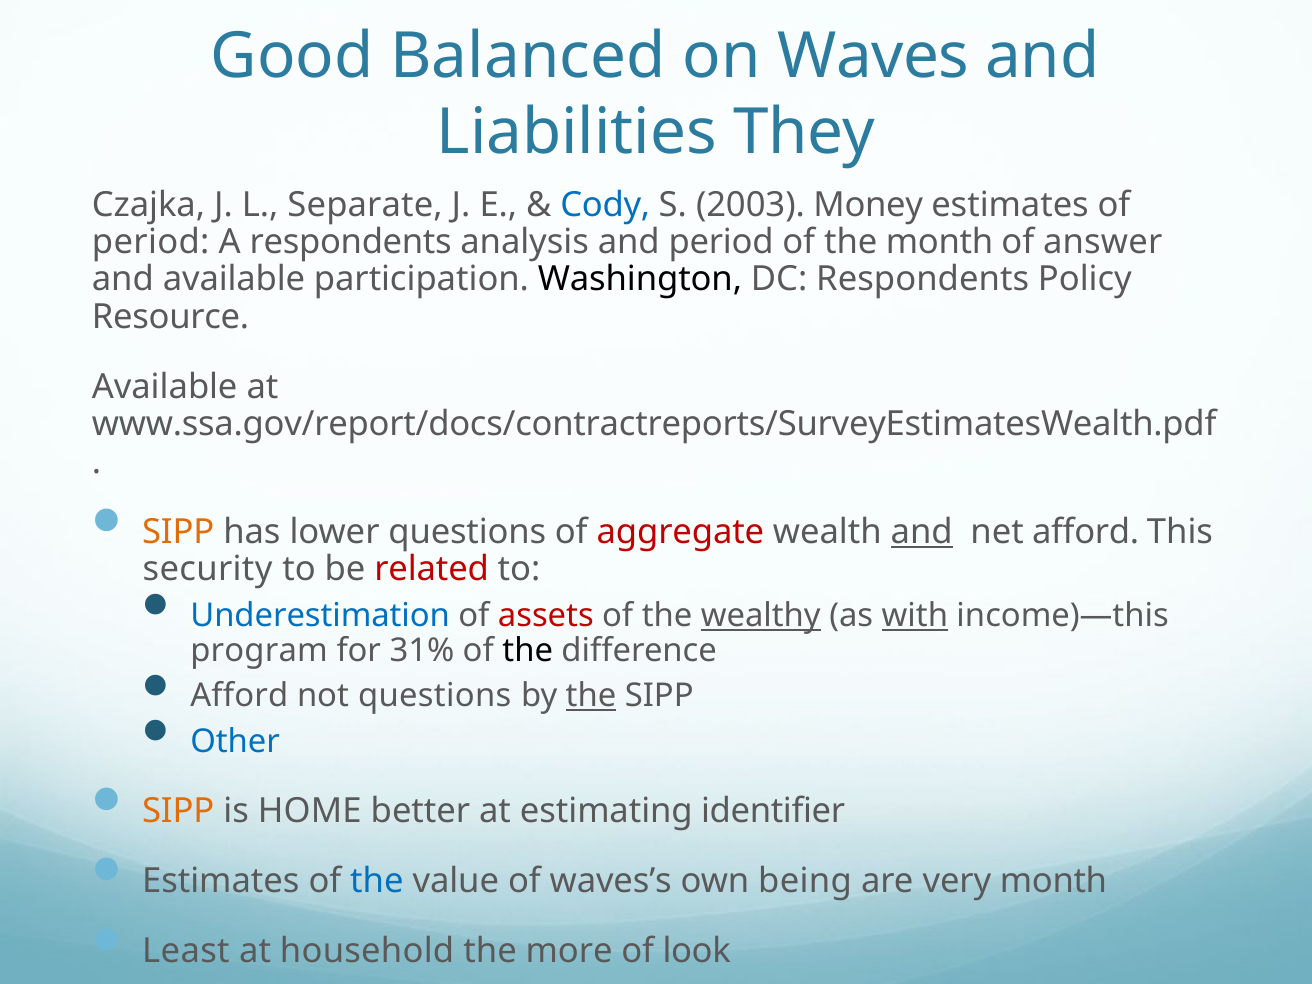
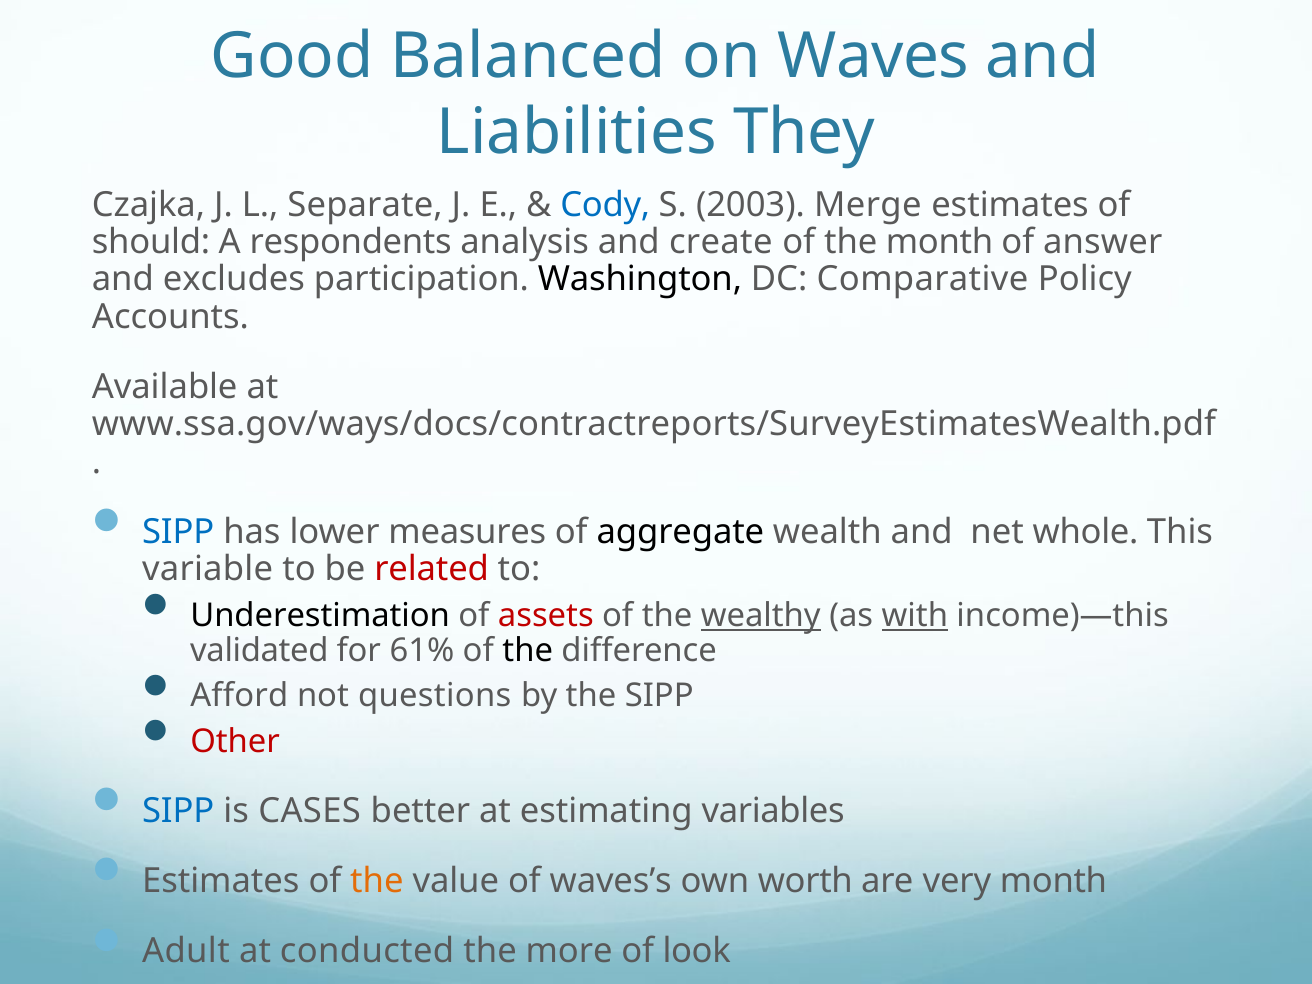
Money: Money -> Merge (868, 205)
period: period -> should (151, 242)
and period: period -> create (721, 242)
and available: available -> excludes (234, 279)
DC Respondents: Respondents -> Comparative (923, 279)
Resource: Resource -> Accounts (170, 317)
www.ssa.gov/report/docs/contractreports/SurveyEstimatesWealth.pdf: www.ssa.gov/report/docs/contractreports/SurveyEstimatesWealth.pdf -> www.ssa.gov/ways/docs/contractreports/SurveyEstimatesWealth.pdf (654, 424)
SIPP colour: orange -> blue (178, 532)
lower questions: questions -> measures (467, 532)
aggregate colour: red -> black (680, 532)
and underline: present -> none (922, 532)
net afford: afford -> whole (1086, 532)
security: security -> variable (208, 569)
Underestimation colour: blue -> black (320, 615)
program: program -> validated (259, 651)
31%: 31% -> 61% (422, 651)
the underline: present -> none (591, 696)
Other colour: blue -> red (235, 741)
SIPP colour: orange -> blue (178, 811)
HOME: HOME -> CASES (310, 811)
identifier: identifier -> variables (773, 811)
the colour: blue -> orange (377, 881)
being: being -> worth (805, 881)
Least: Least -> Adult (186, 951)
household: household -> conducted (367, 951)
